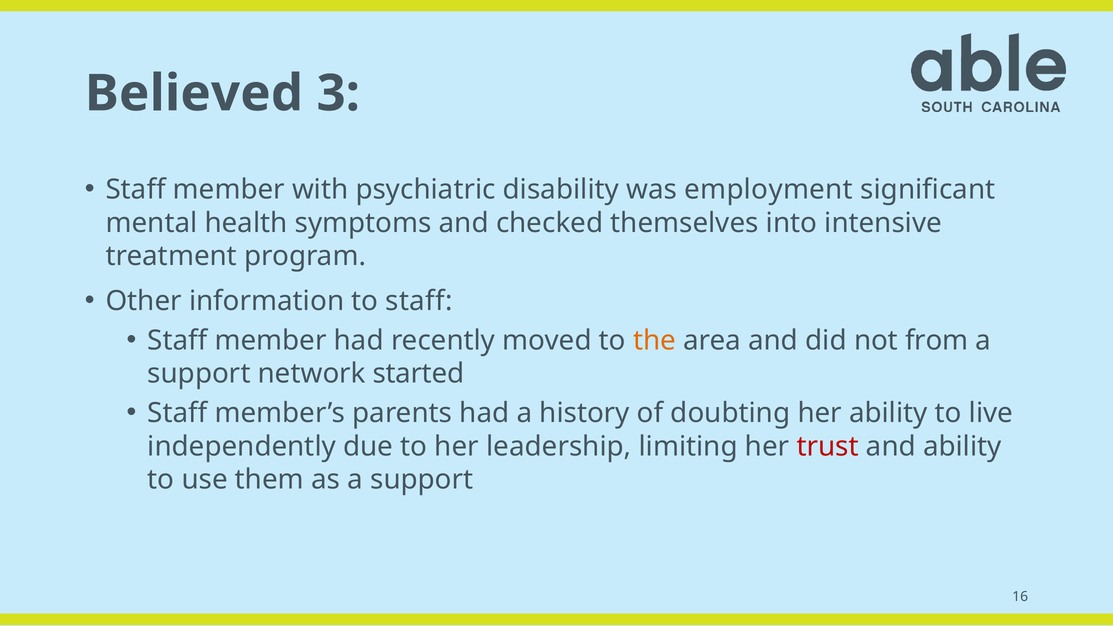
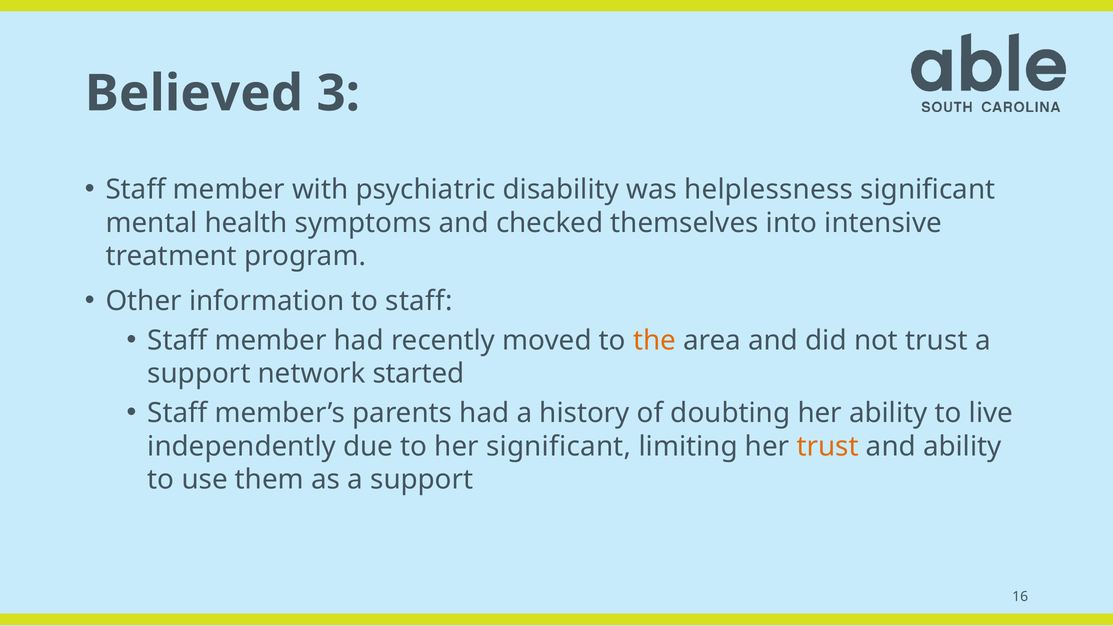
employment: employment -> helplessness (769, 189)
not from: from -> trust (937, 340)
her leadership: leadership -> significant (559, 446)
trust colour: red -> orange (828, 446)
